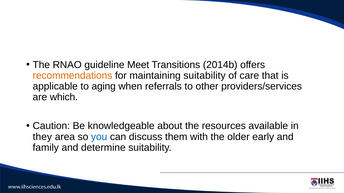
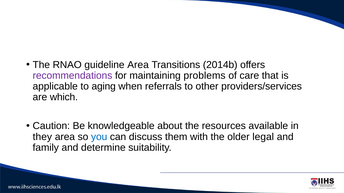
guideline Meet: Meet -> Area (138, 65)
recommendations colour: orange -> purple (72, 76)
maintaining suitability: suitability -> problems (205, 76)
early: early -> legal (263, 137)
